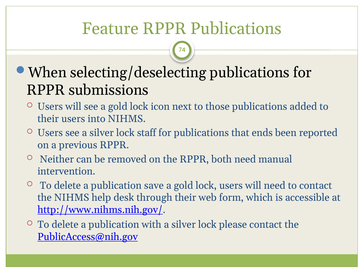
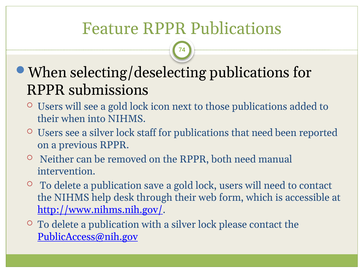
their users: users -> when (73, 119)
that ends: ends -> need (262, 133)
